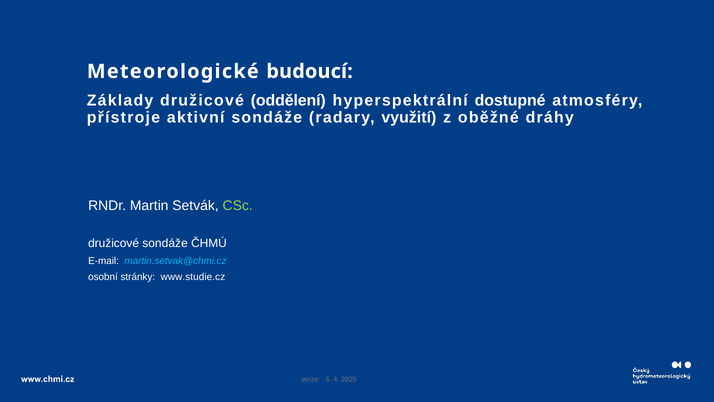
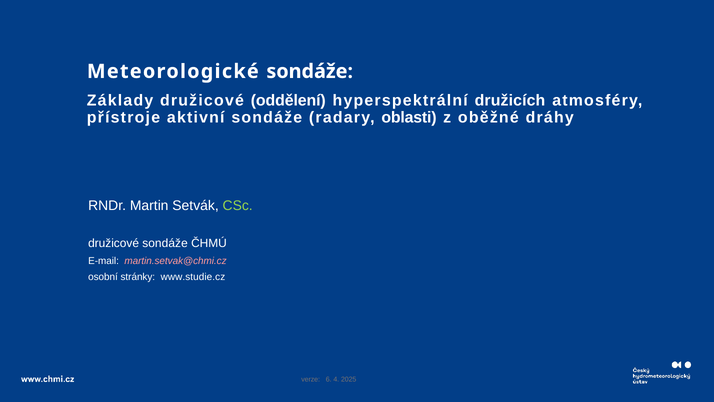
Meteorologické budoucí: budoucí -> sondáže (310, 71)
dostupné: dostupné -> družicích (510, 100)
využití: využití -> oblasti (409, 117)
martin.setvak@chmi.cz colour: light blue -> pink (176, 261)
